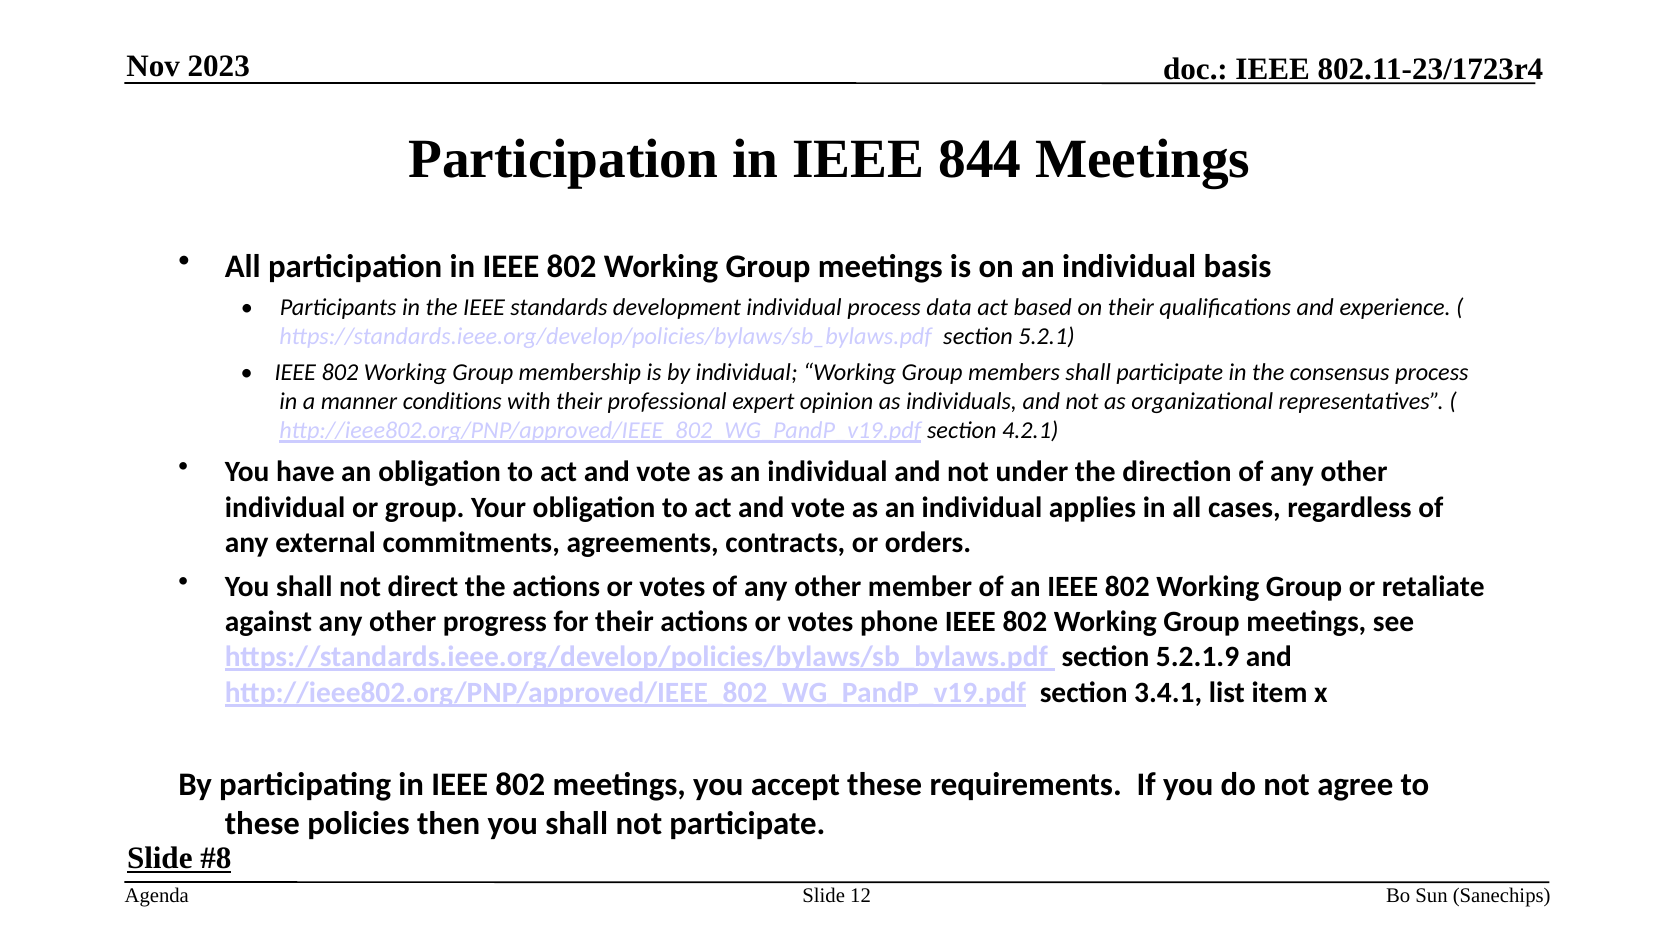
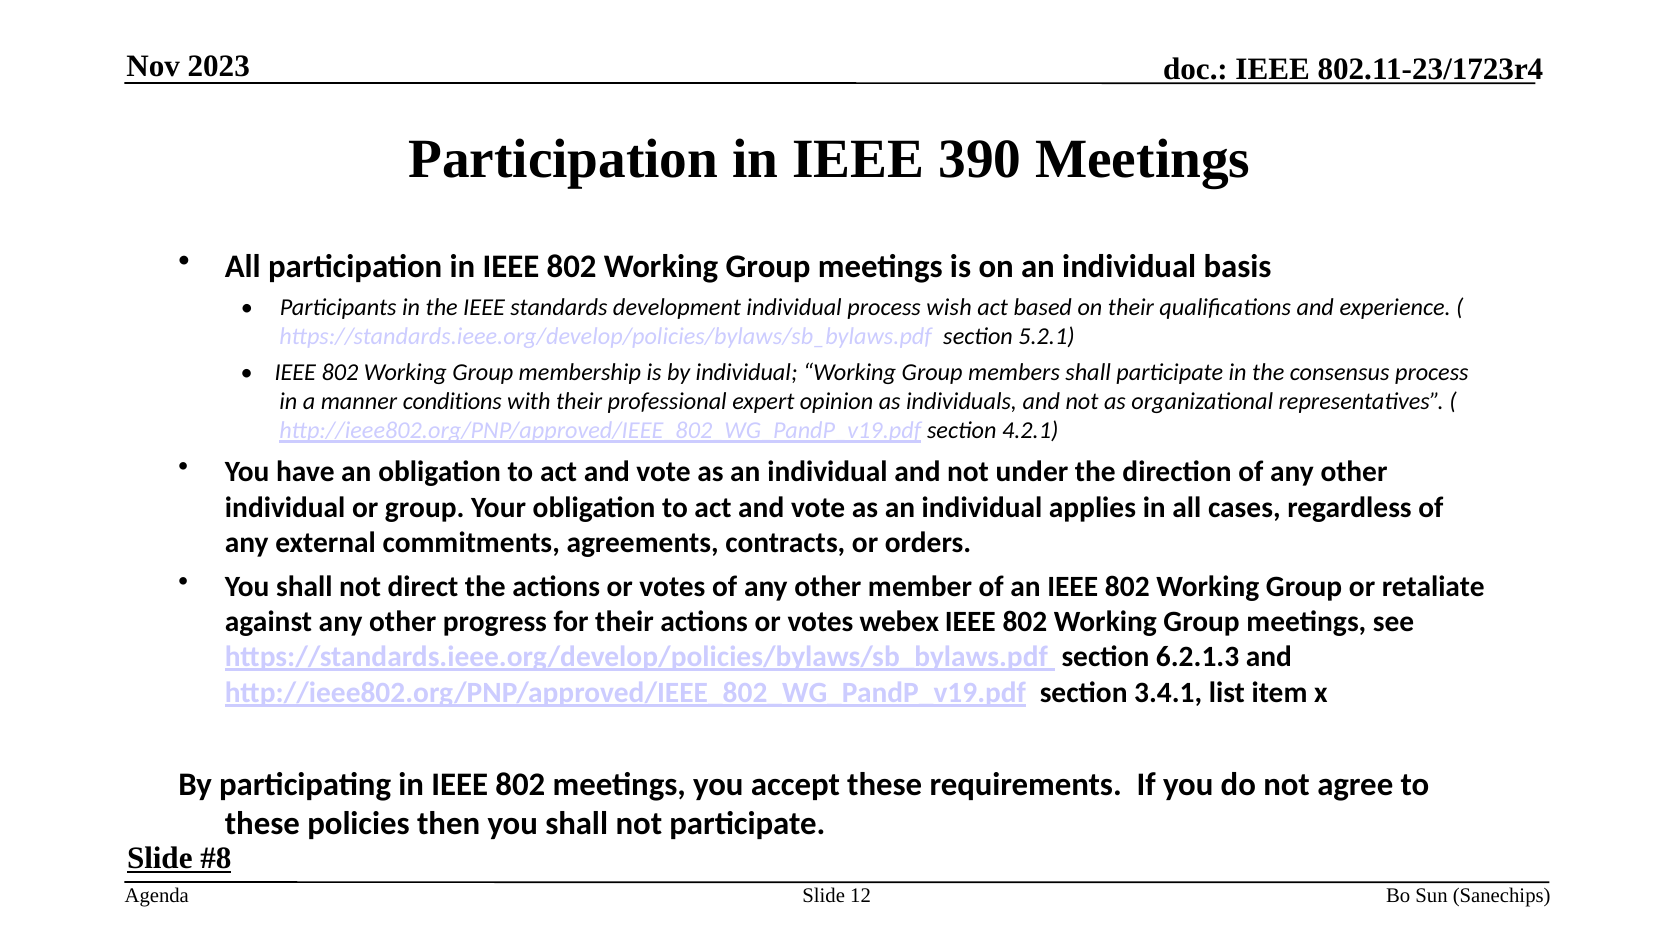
844: 844 -> 390 (980, 160)
data: data -> wish (949, 307)
phone: phone -> webex (899, 621)
5.2.1.9: 5.2.1.9 -> 6.2.1.3 (1198, 657)
